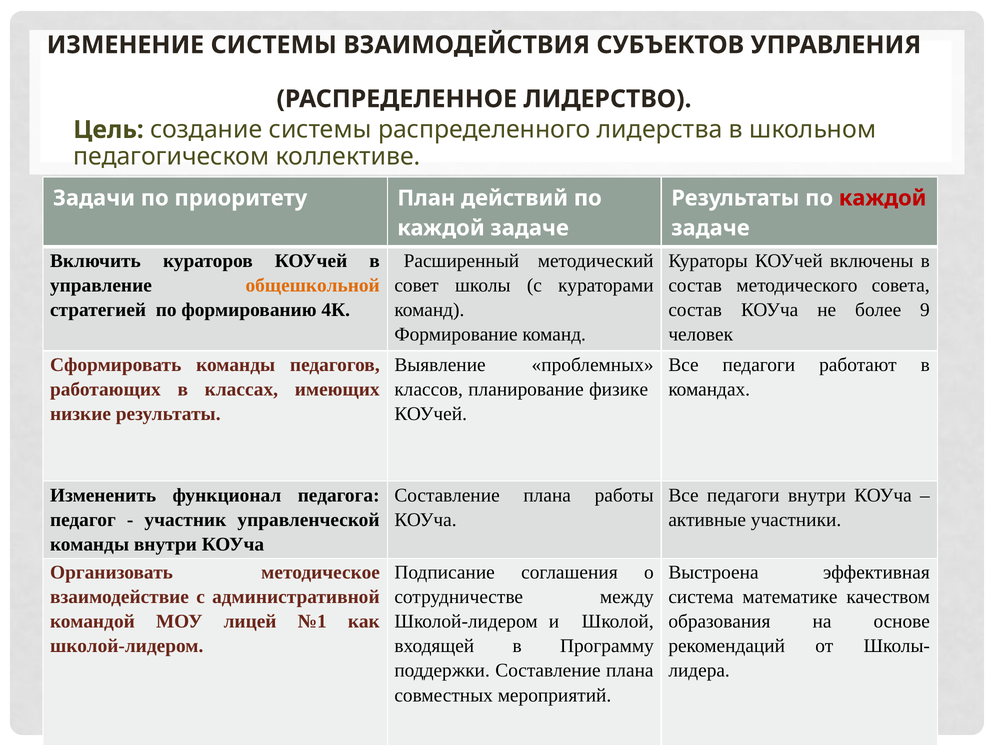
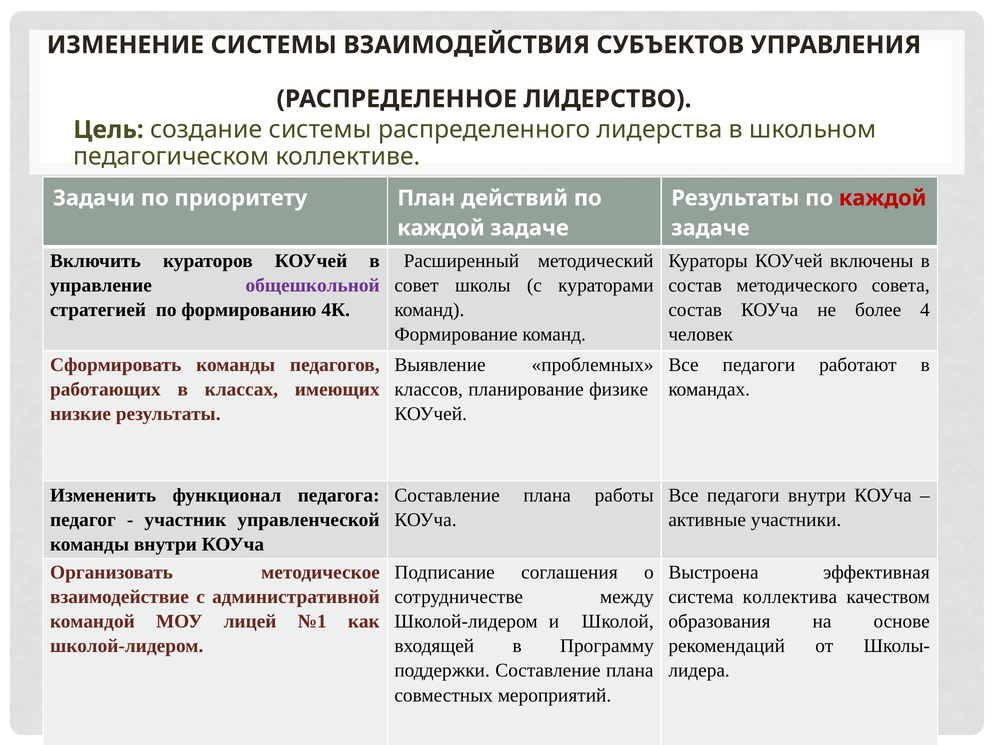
общешкольной colour: orange -> purple (313, 286)
9: 9 -> 4 (925, 310)
математике: математике -> коллектива (790, 597)
